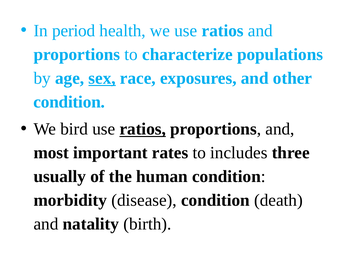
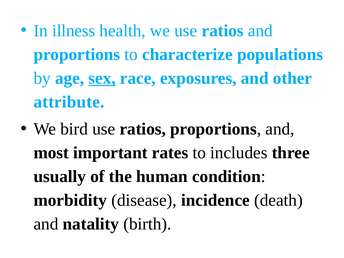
period: period -> illness (74, 31)
condition: condition -> attribute (69, 102)
ratios underline: present -> none (143, 129)
disease condition: condition -> incidence (215, 200)
